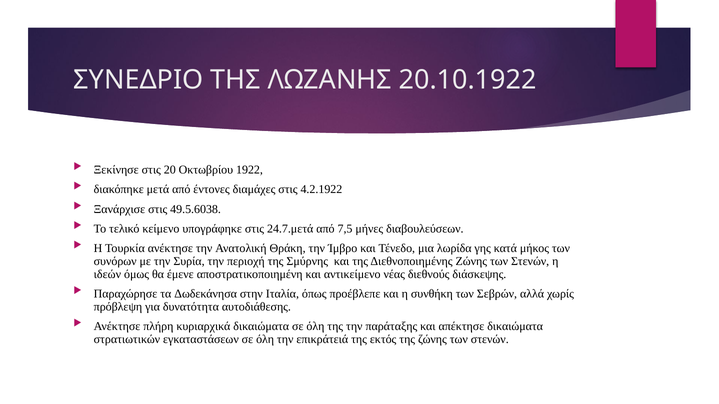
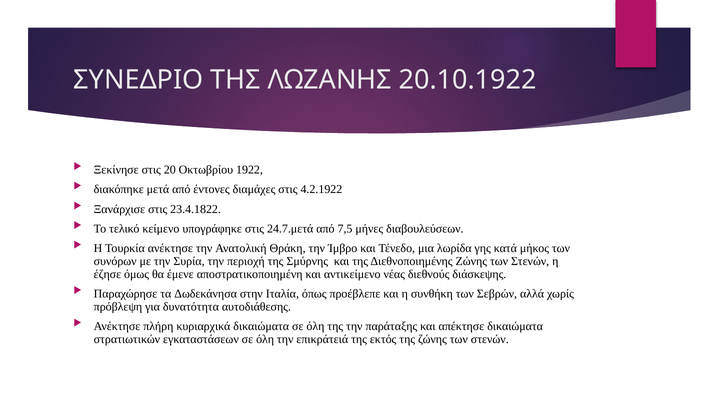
49.5.6038: 49.5.6038 -> 23.4.1822 (196, 209)
ιδεών: ιδεών -> έζησε (107, 275)
